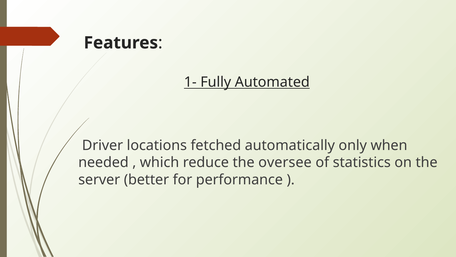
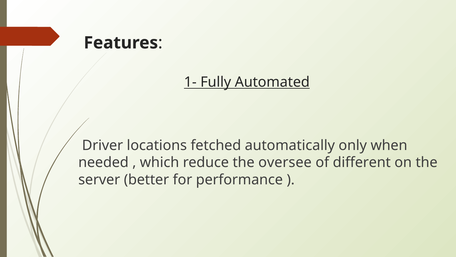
statistics: statistics -> different (362, 162)
